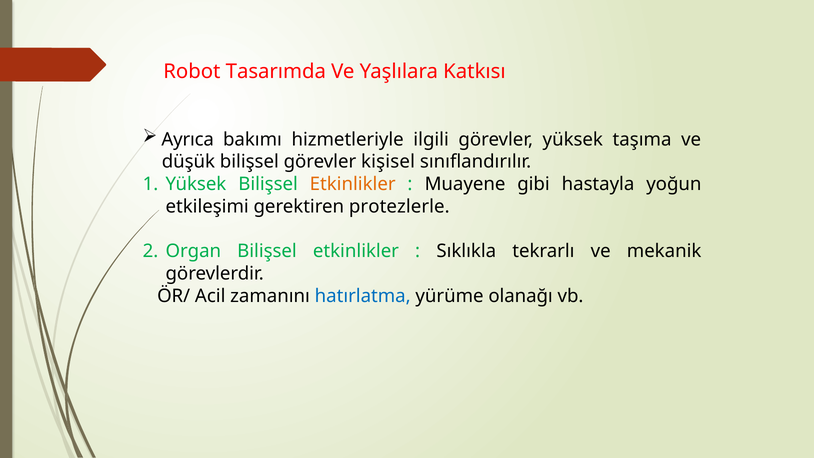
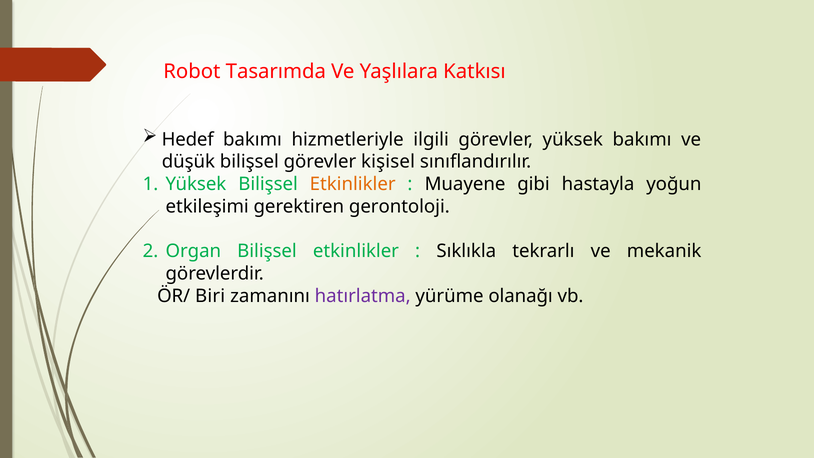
Ayrıca: Ayrıca -> Hedef (188, 139)
yüksek taşıma: taşıma -> bakımı (642, 139)
protezlerle: protezlerle -> gerontoloji (399, 206)
Acil: Acil -> Biri (210, 296)
hatırlatma colour: blue -> purple (363, 296)
